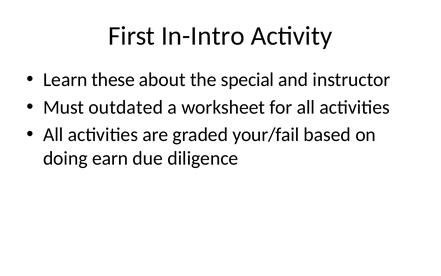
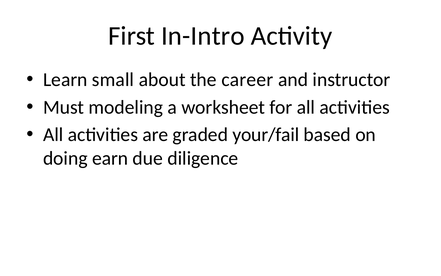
these: these -> small (113, 80)
special: special -> career (247, 80)
outdated: outdated -> modeling (126, 107)
